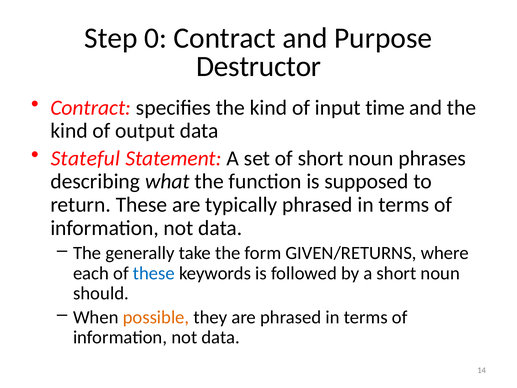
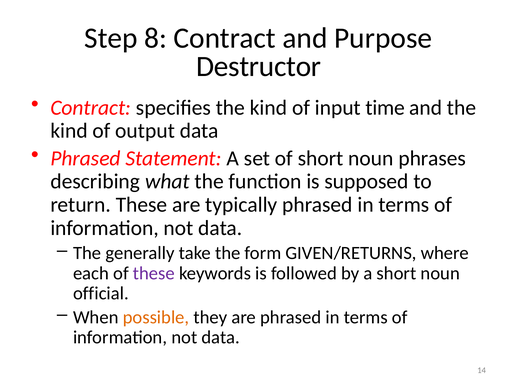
0: 0 -> 8 (155, 38)
Stateful: Stateful -> Phrased (86, 158)
these colour: blue -> purple (154, 273)
should: should -> official (101, 293)
